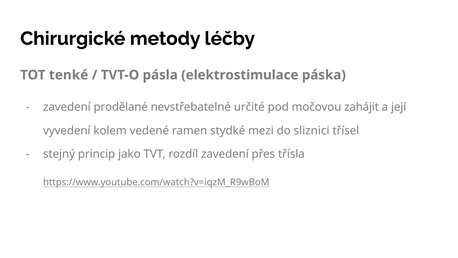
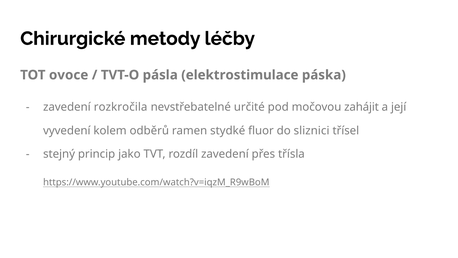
tenké: tenké -> ovoce (69, 75)
prodělané: prodělané -> rozkročila (121, 107)
vedené: vedené -> odběrů (149, 130)
mezi: mezi -> fluor (261, 130)
